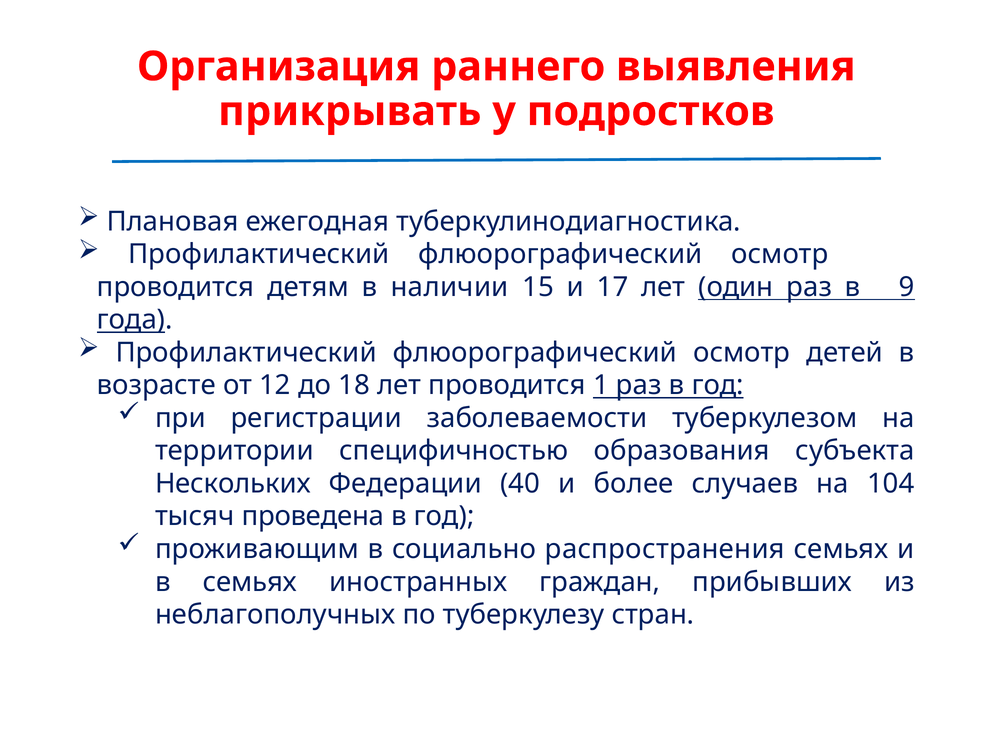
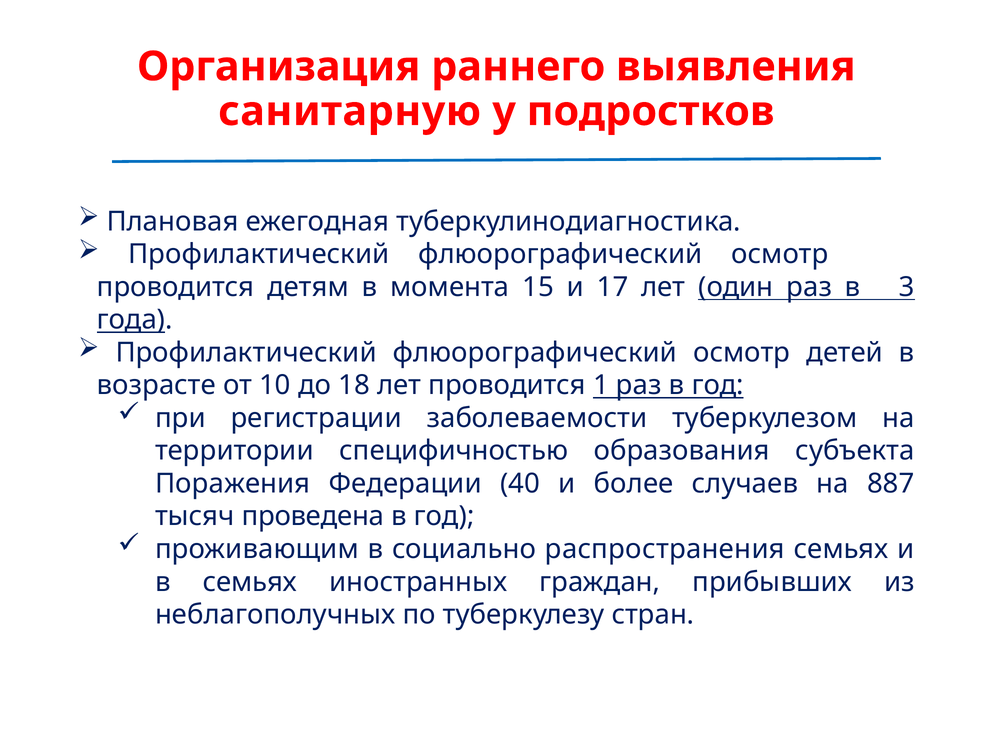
прикрывать: прикрывать -> санитарную (350, 111)
наличии: наличии -> момента (450, 287)
9: 9 -> 3 (907, 287)
12: 12 -> 10 (275, 385)
Нескольких: Нескольких -> Поражения (233, 483)
104: 104 -> 887 (891, 483)
